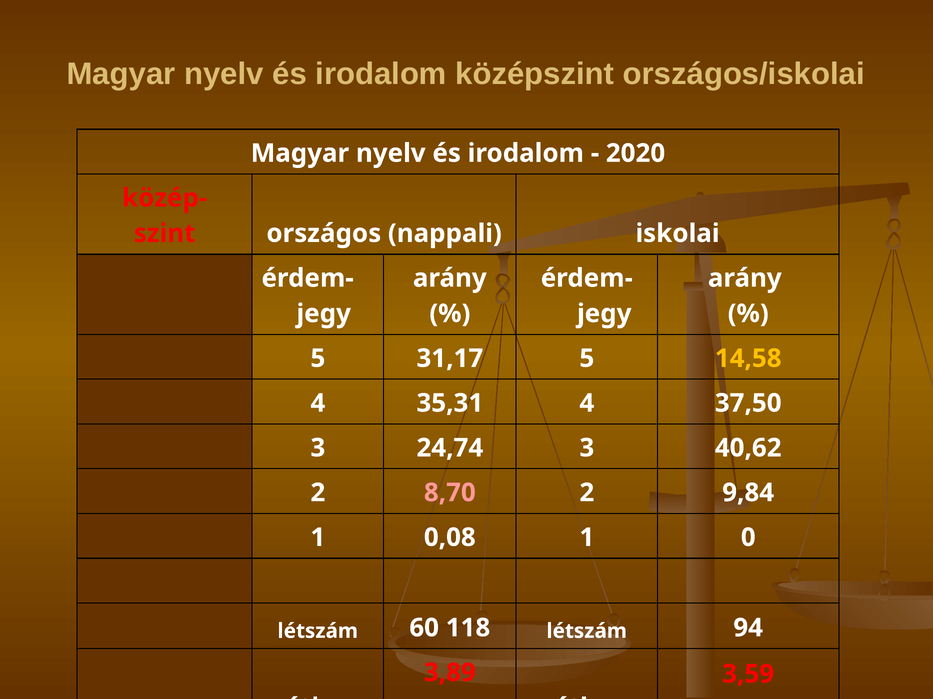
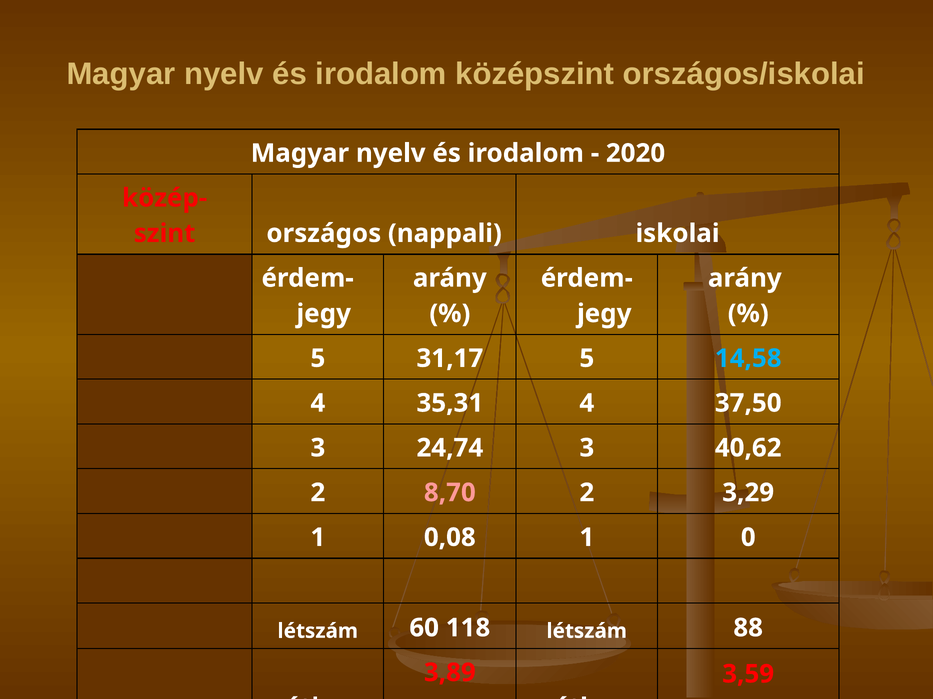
14,58 colour: yellow -> light blue (748, 359)
9,84: 9,84 -> 3,29 (748, 493)
94: 94 -> 88 (748, 628)
